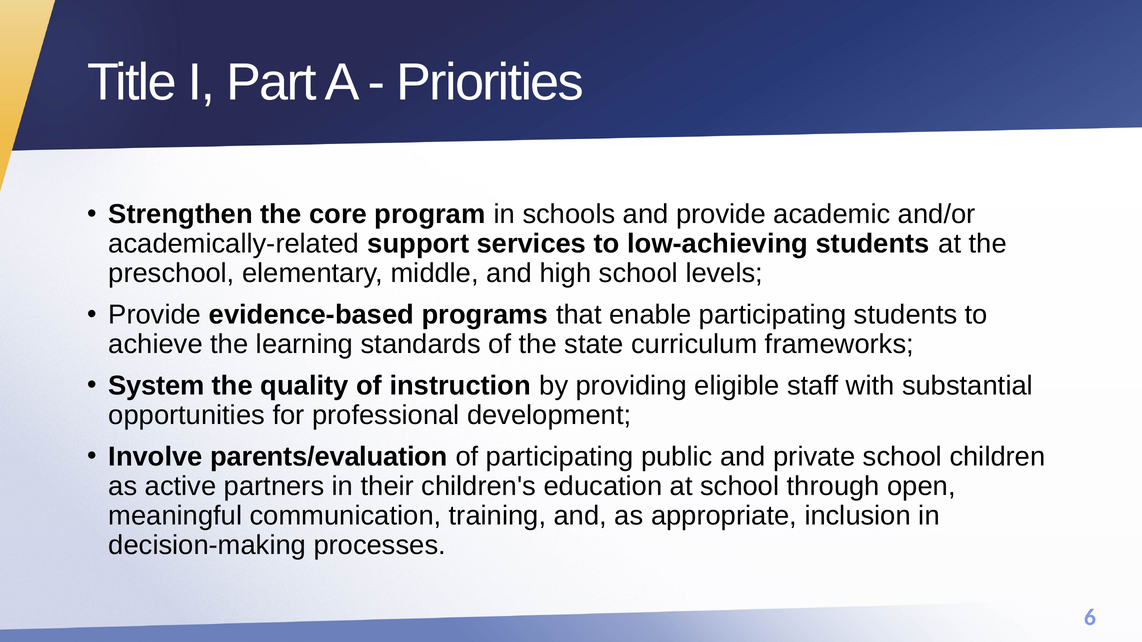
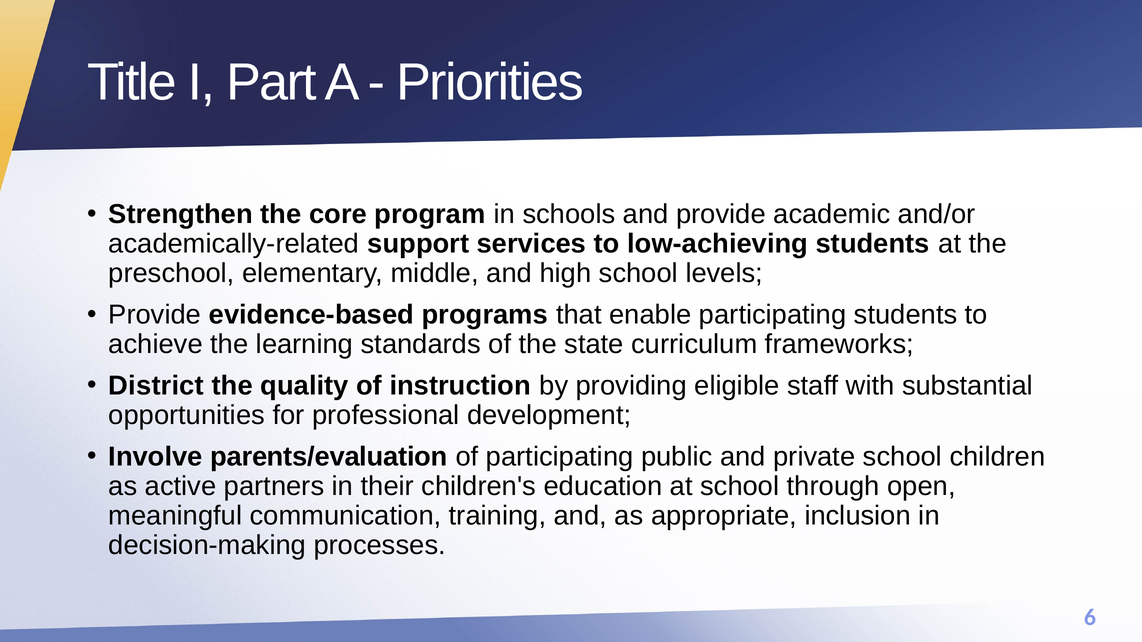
System: System -> District (156, 386)
